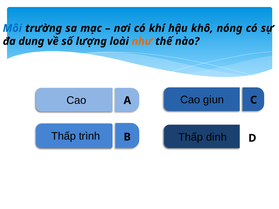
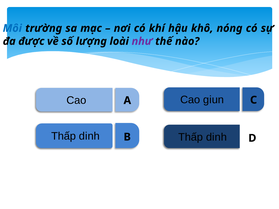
dung: dung -> được (31, 41)
như colour: orange -> purple (142, 41)
trình: trình -> dinh (89, 136)
